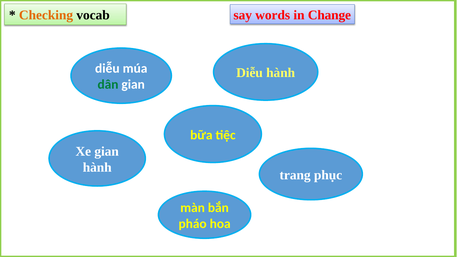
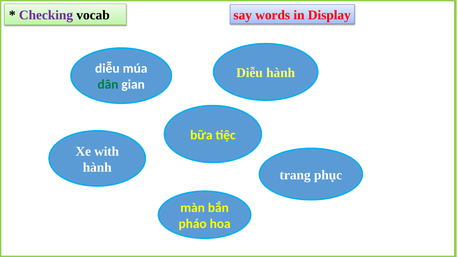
in Change: Change -> Display (329, 15)
Checking colour: orange -> purple (46, 15)
Xe gian: gian -> with (107, 152)
